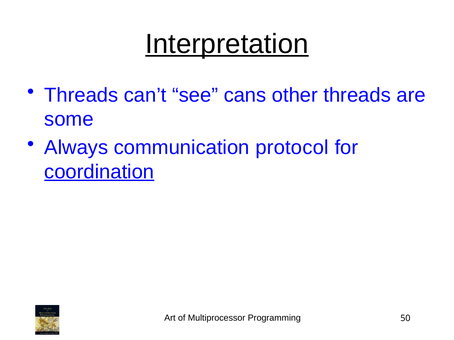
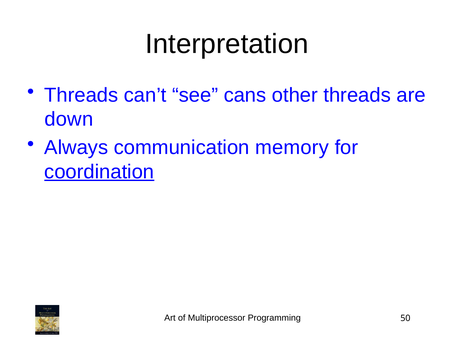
Interpretation underline: present -> none (227, 44)
some: some -> down (69, 119)
protocol: protocol -> memory (292, 148)
